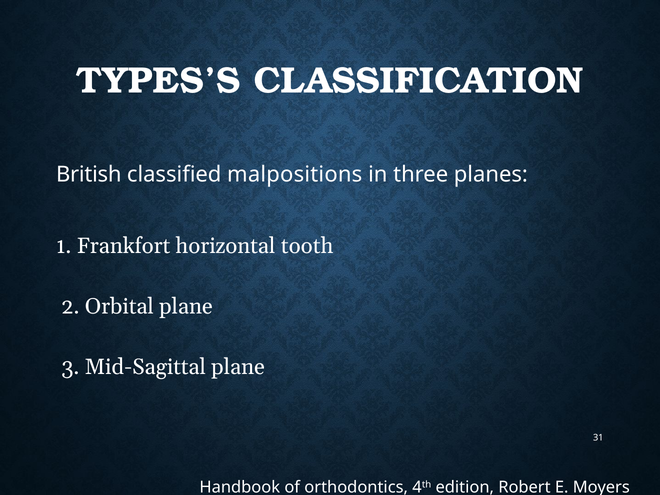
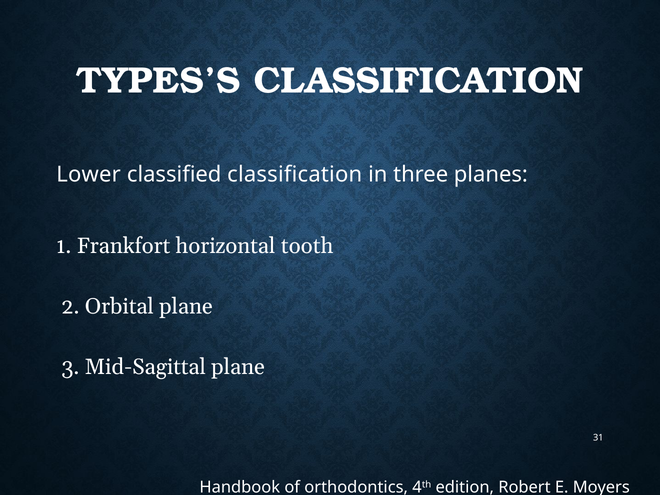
British: British -> Lower (89, 175)
classified malpositions: malpositions -> classification (295, 175)
